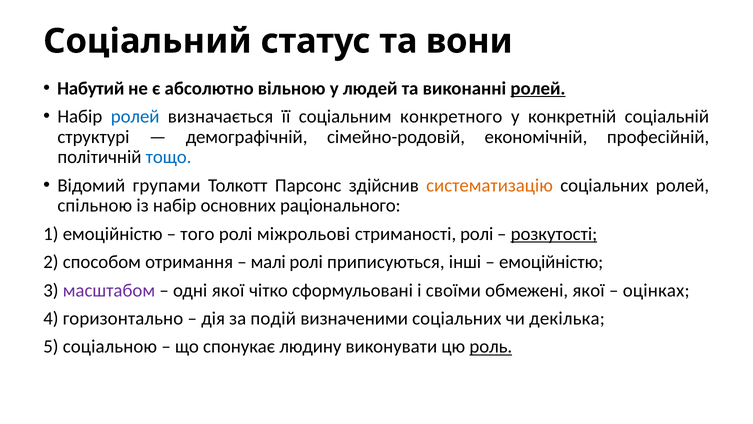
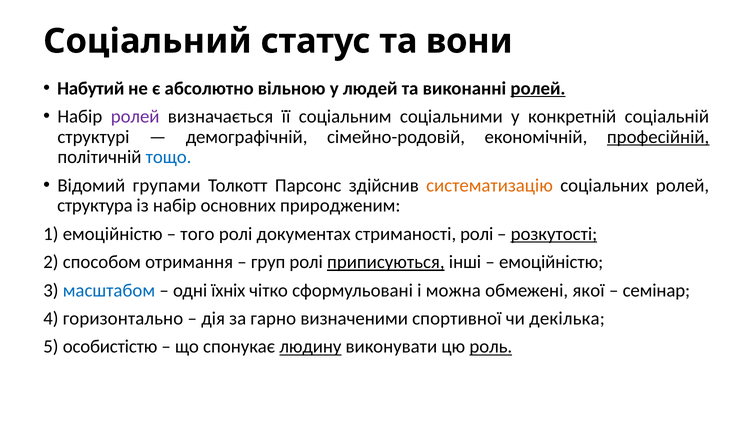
ролей colour: blue -> purple (135, 116)
конкретного: конкретного -> соціальними (451, 116)
професійній underline: none -> present (658, 137)
спільною: спільною -> структура (95, 205)
раціонального: раціонального -> природженим (340, 205)
міжрольові: міжрольові -> документах (304, 234)
малі: малі -> груп (268, 262)
приписуються underline: none -> present (386, 262)
масштабом colour: purple -> blue (109, 290)
одні якої: якої -> їхніх (228, 290)
своїми: своїми -> можна (453, 290)
оцінках: оцінках -> семінар (656, 290)
подій: подій -> гарно (273, 318)
визначеними соціальних: соціальних -> спортивної (457, 318)
соціальною: соціальною -> особистістю (110, 346)
людину underline: none -> present (310, 346)
